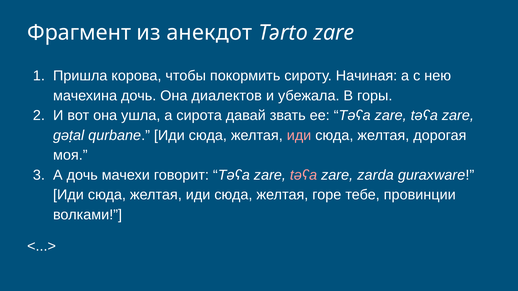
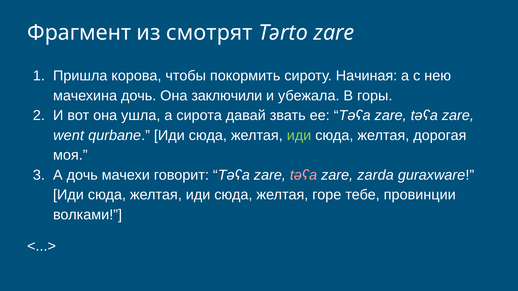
анекдот: анекдот -> смотрят (209, 33)
диалектов: диалектов -> заключили (227, 96)
gəṭal: gəṭal -> went (69, 135)
иди colour: pink -> light green (299, 135)
